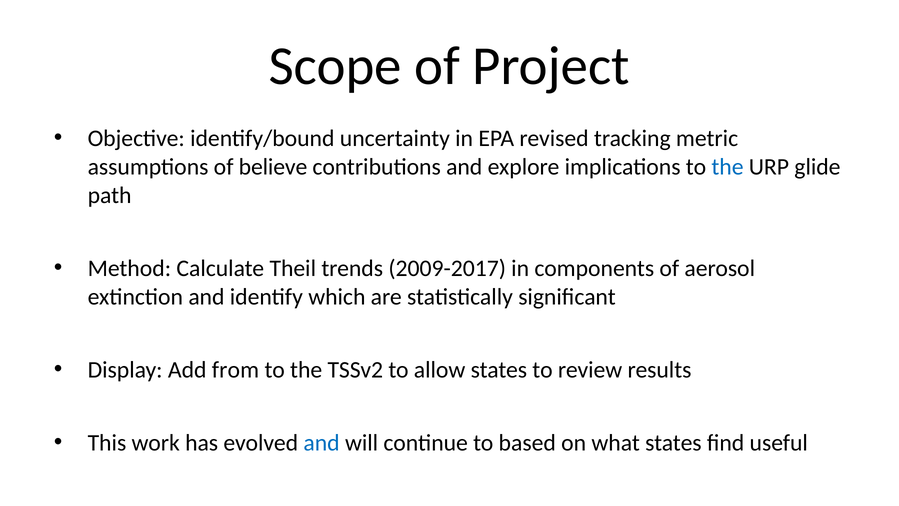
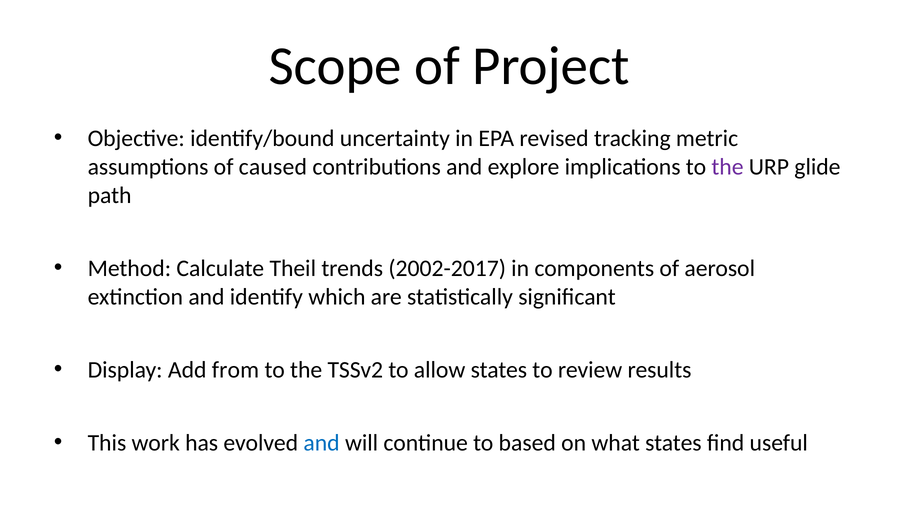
believe: believe -> caused (273, 167)
the colour: blue -> purple (728, 167)
2009-2017: 2009-2017 -> 2002-2017 (447, 268)
